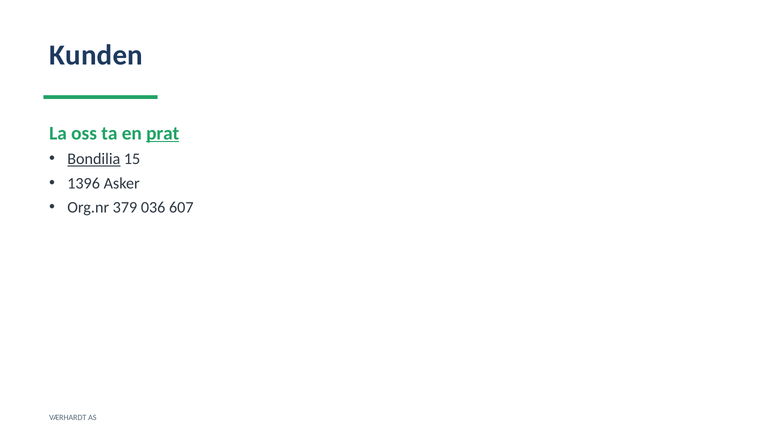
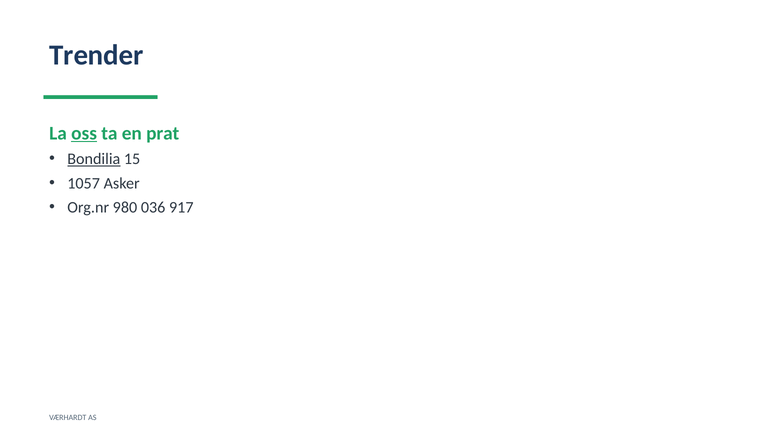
Kunden: Kunden -> Trender (96, 55)
oss underline: none -> present (84, 133)
prat underline: present -> none (163, 133)
1396: 1396 -> 1057 (84, 183)
379: 379 -> 980 (125, 207)
607: 607 -> 917 (181, 207)
